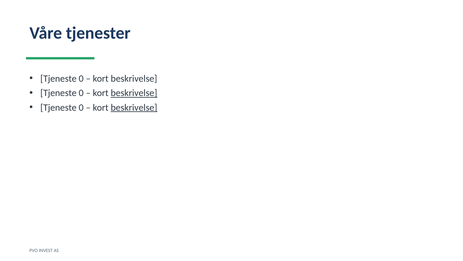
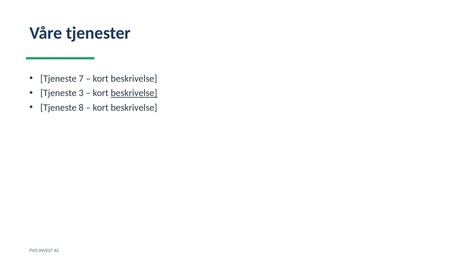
0: 0 -> 7 (81, 78)
0: 0 -> 3 (81, 93)
0: 0 -> 8 (81, 107)
beskrivelse underline: present -> none (134, 107)
